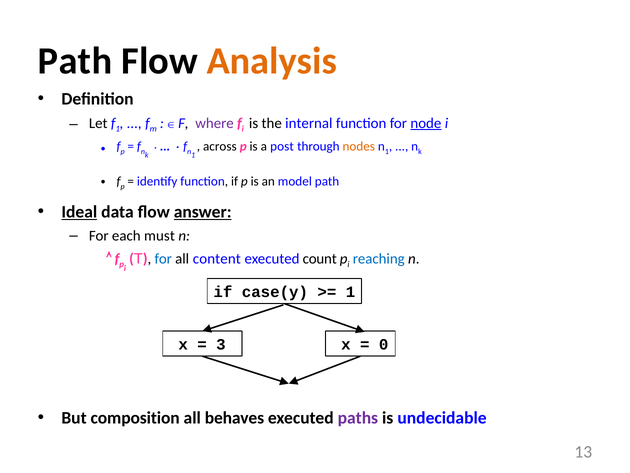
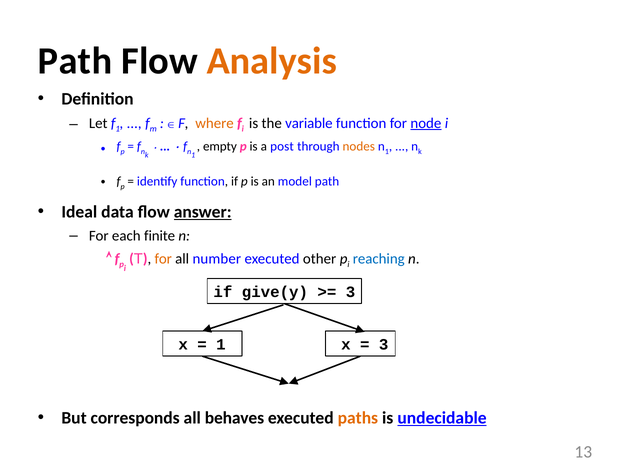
where colour: purple -> orange (215, 123)
internal: internal -> variable (309, 123)
across: across -> empty (220, 146)
Ideal underline: present -> none (79, 212)
must: must -> finite (160, 236)
for colour: blue -> orange (163, 259)
content: content -> number (217, 259)
count: count -> other (320, 259)
case(y: case(y -> give(y (275, 292)
1: 1 -> 3 (351, 292)
3: 3 -> 1 (221, 344)
0: 0 -> 3 (384, 344)
composition: composition -> corresponds (135, 418)
paths colour: purple -> orange (358, 418)
undecidable underline: none -> present (442, 418)
